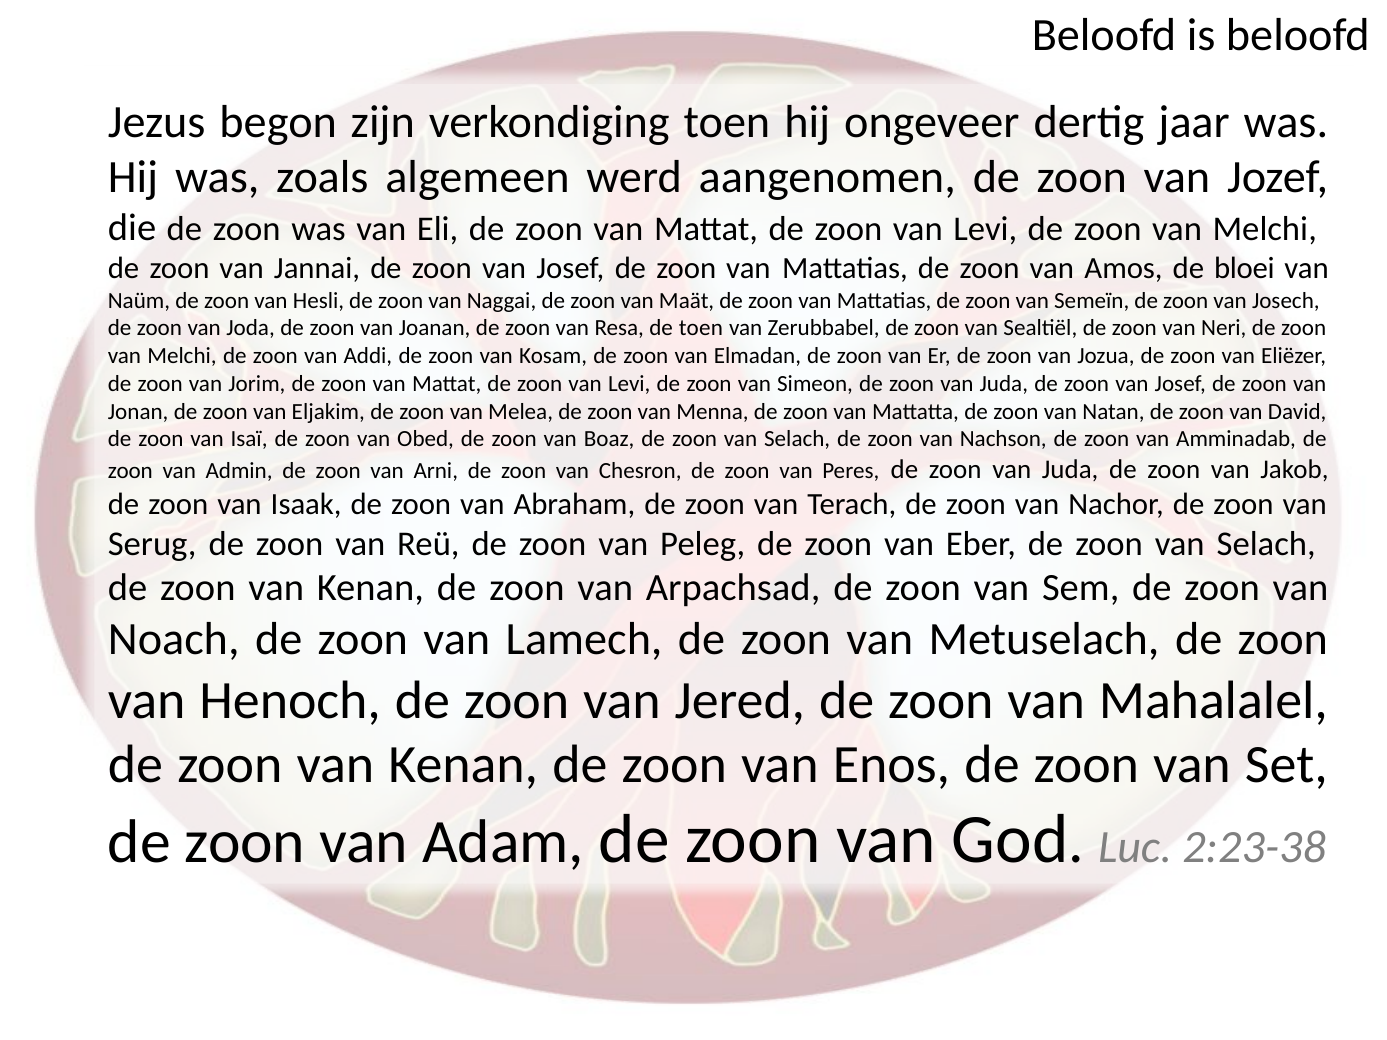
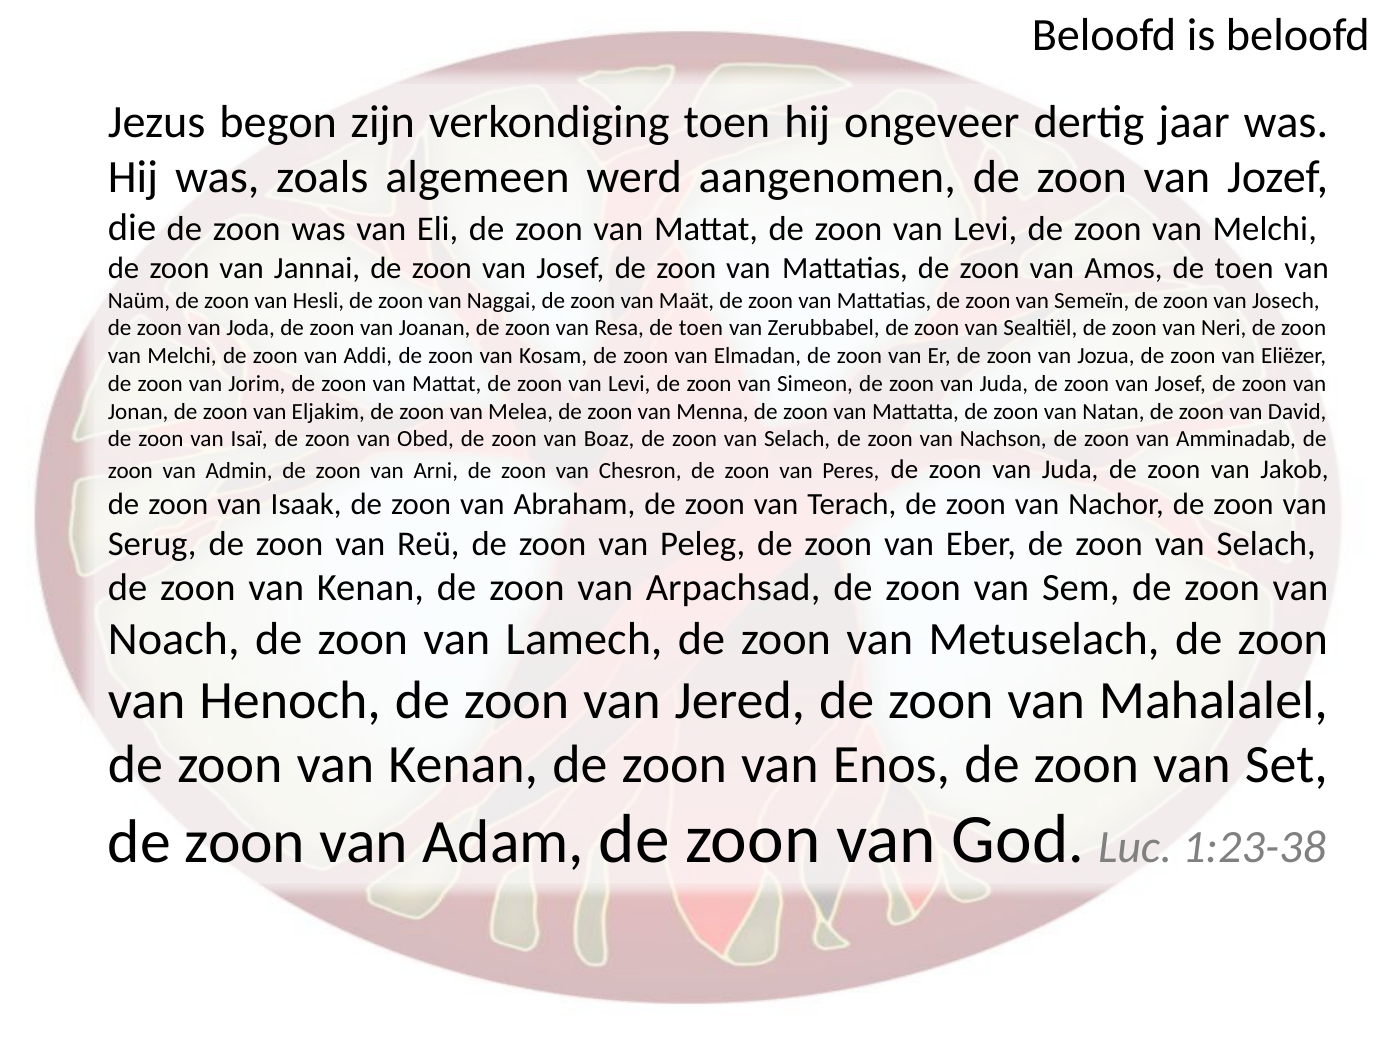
Amos de bloei: bloei -> toen (1244, 269)
2:23-38: 2:23-38 -> 1:23-38 (1254, 848)
